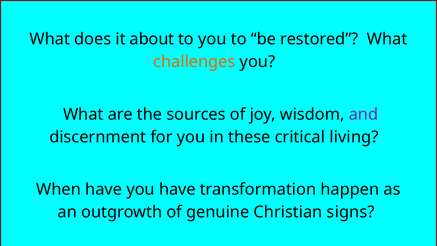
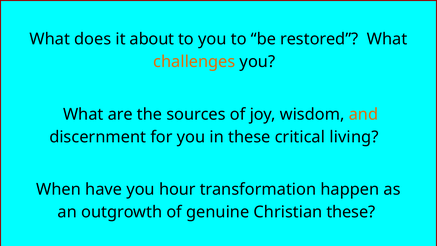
and colour: purple -> orange (363, 114)
you have: have -> hour (177, 189)
Christian signs: signs -> these (351, 212)
